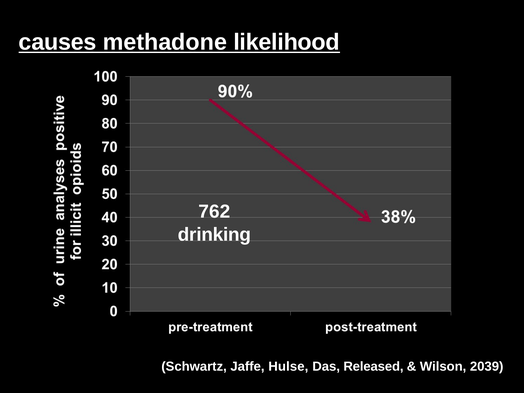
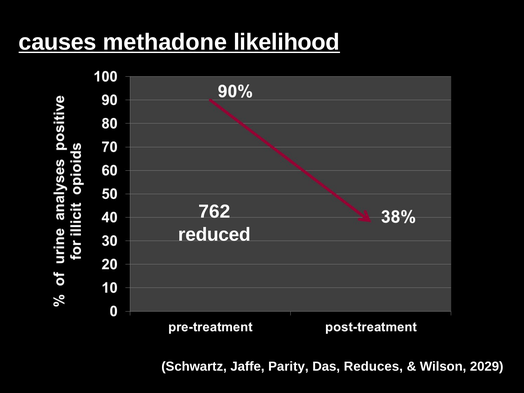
drinking: drinking -> reduced (215, 234)
Hulse: Hulse -> Parity (288, 367)
Released: Released -> Reduces (373, 367)
2039: 2039 -> 2029 (487, 367)
